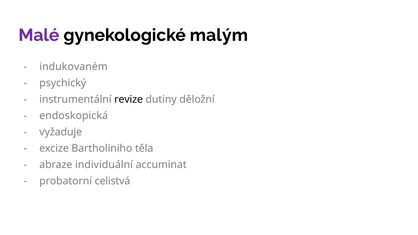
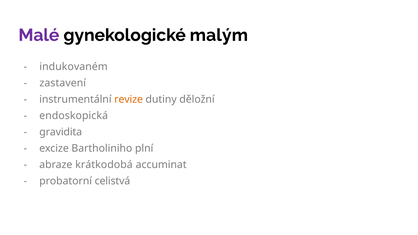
psychický: psychický -> zastavení (63, 83)
revize colour: black -> orange (129, 99)
vyžaduje: vyžaduje -> gravidita (61, 132)
těla: těla -> plní (144, 148)
individuální: individuální -> krátkodobá (104, 165)
